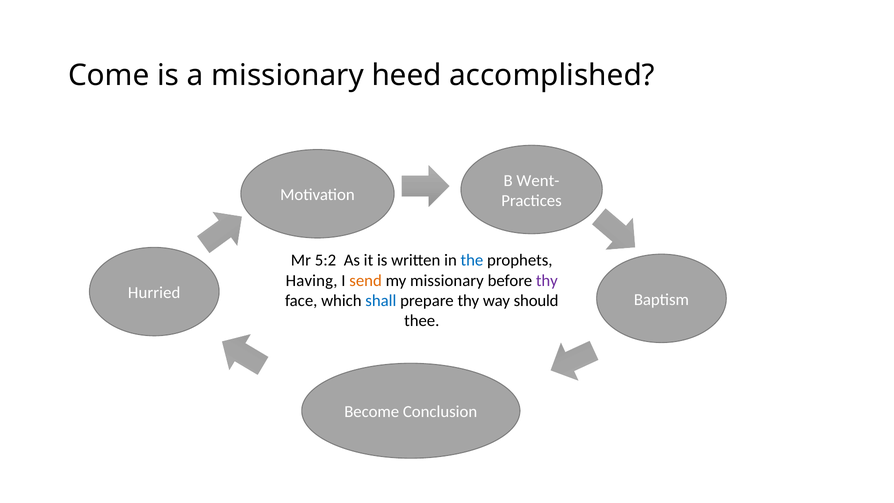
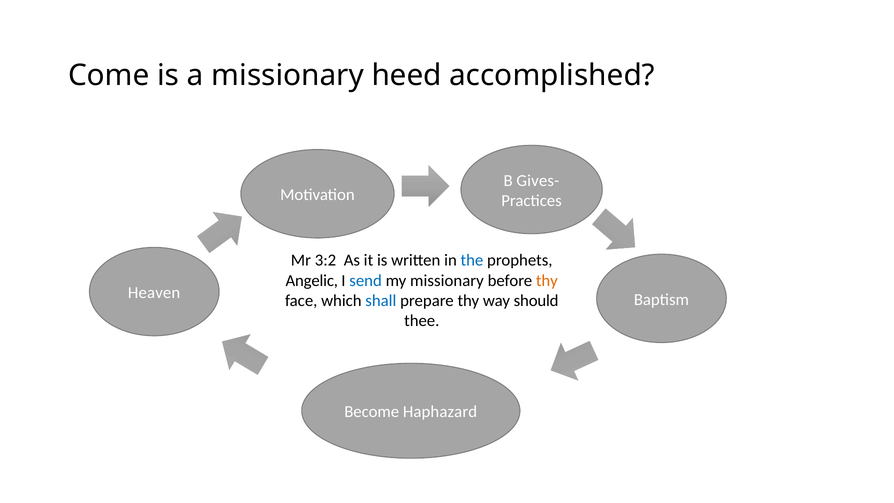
Went-: Went- -> Gives- (538, 181)
5:2: 5:2 -> 3:2 (325, 260)
Having: Having -> Angelic (312, 280)
send colour: orange -> blue (366, 280)
thy colour: purple -> orange (547, 280)
Hurried: Hurried -> Heaven (154, 293)
Conclusion: Conclusion -> Haphazard (440, 412)
